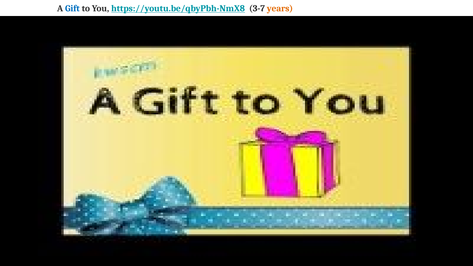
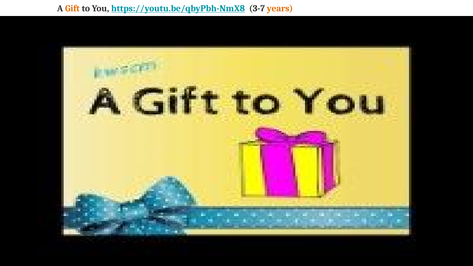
Gift colour: blue -> orange (72, 8)
